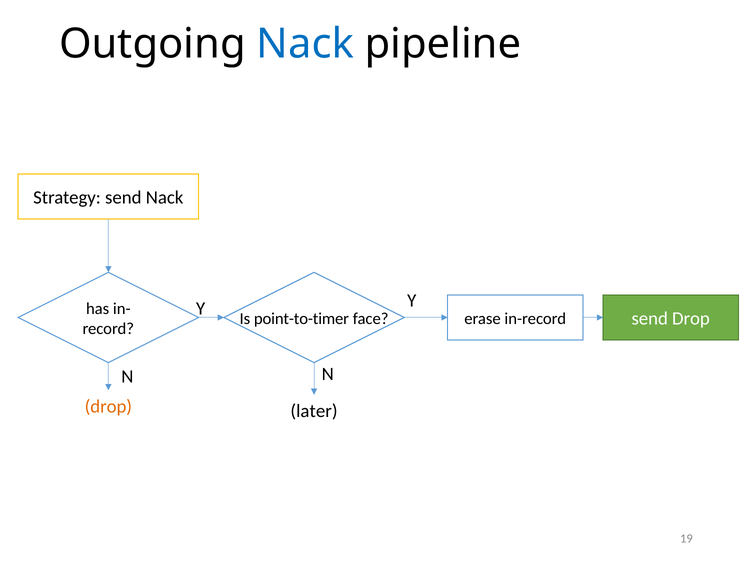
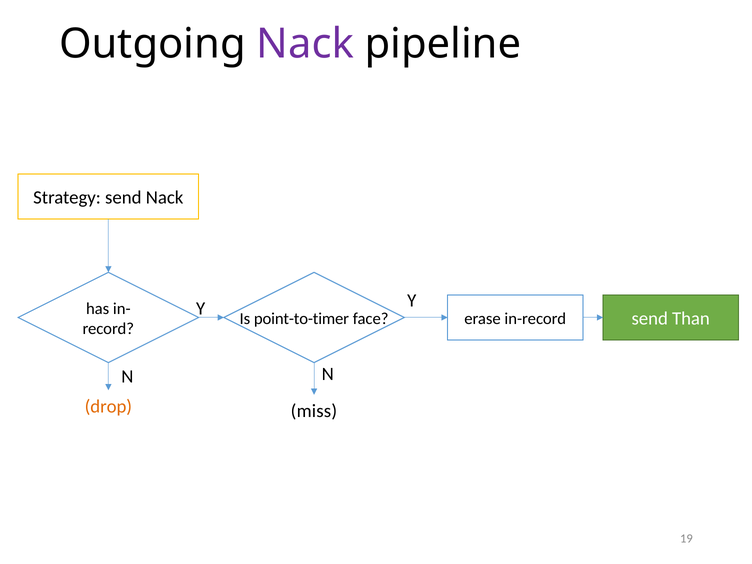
Nack colour: blue -> purple (305, 44)
send Drop: Drop -> Than (691, 319)
later: later -> miss (314, 411)
